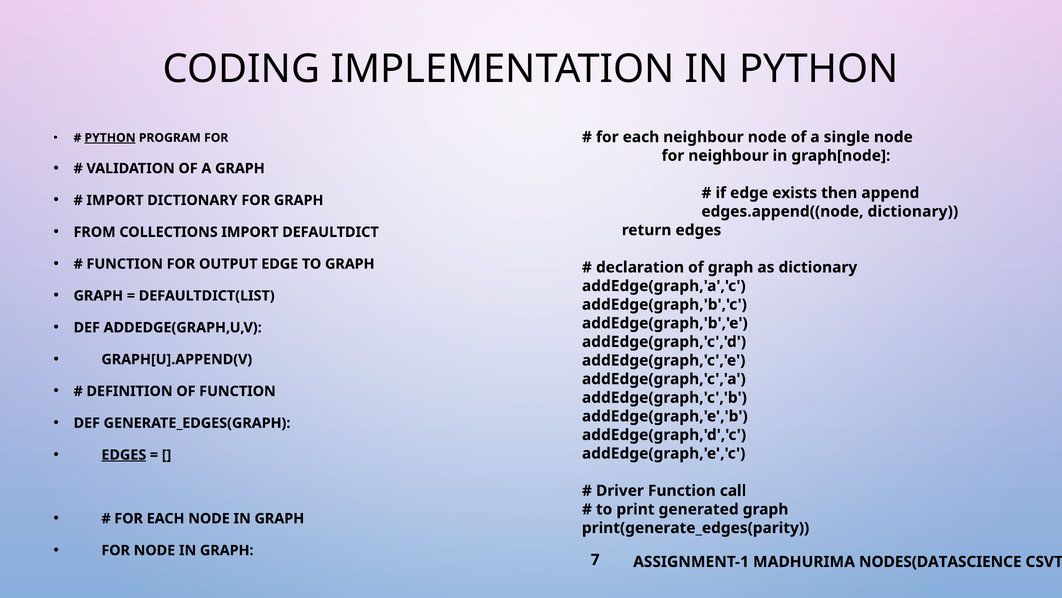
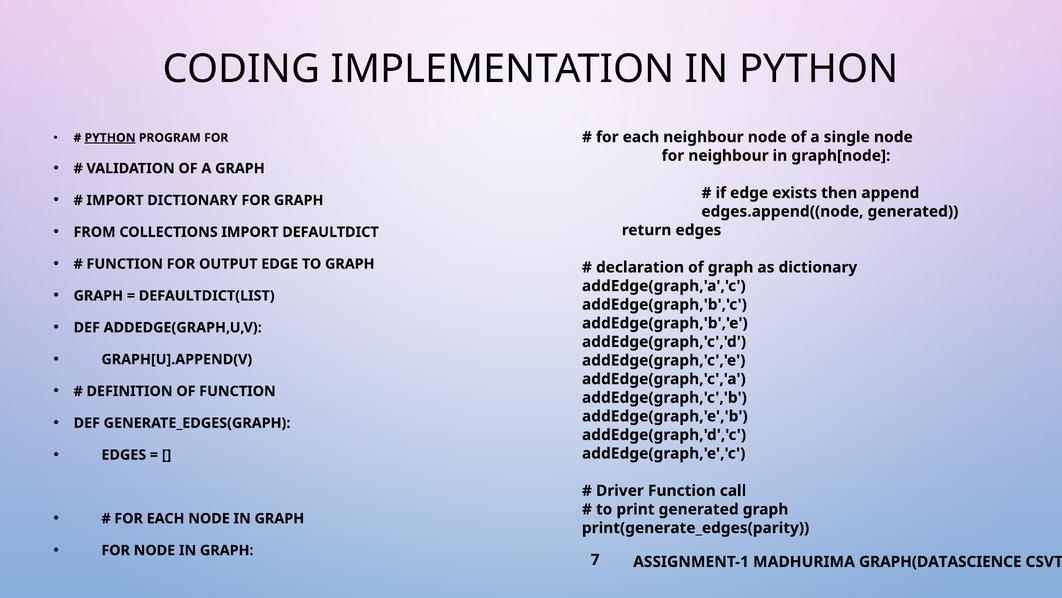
edges.append((node dictionary: dictionary -> generated (913, 211)
EDGES underline: present -> none (124, 454)
NODES(DATASCIENCE: NODES(DATASCIENCE -> GRAPH(DATASCIENCE (940, 561)
